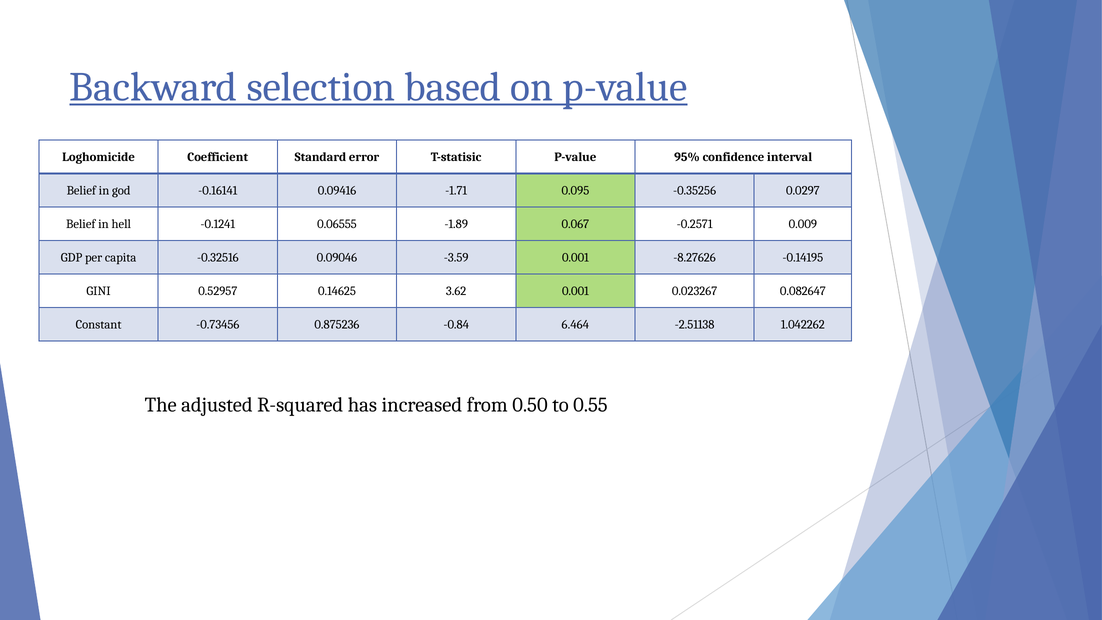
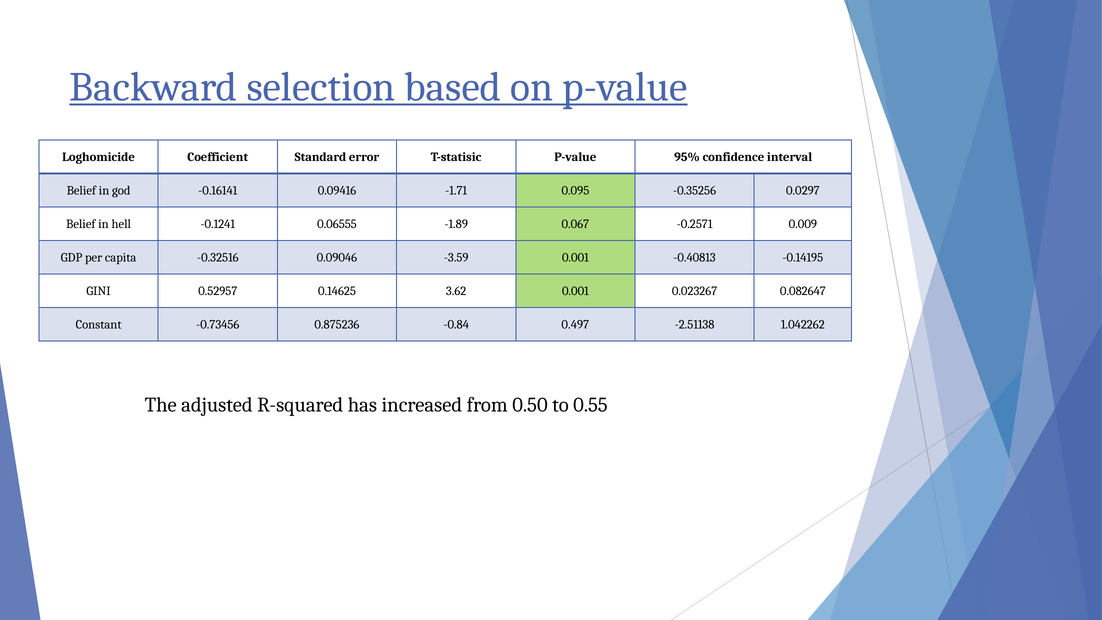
-8.27626: -8.27626 -> -0.40813 (695, 258)
6.464: 6.464 -> 0.497 (575, 325)
